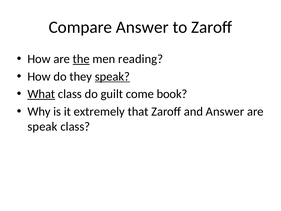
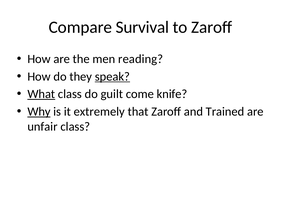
Compare Answer: Answer -> Survival (142, 27)
the underline: present -> none (81, 59)
book: book -> knife (172, 94)
Why underline: none -> present (39, 111)
and Answer: Answer -> Trained (225, 111)
speak: speak -> unfair (43, 126)
